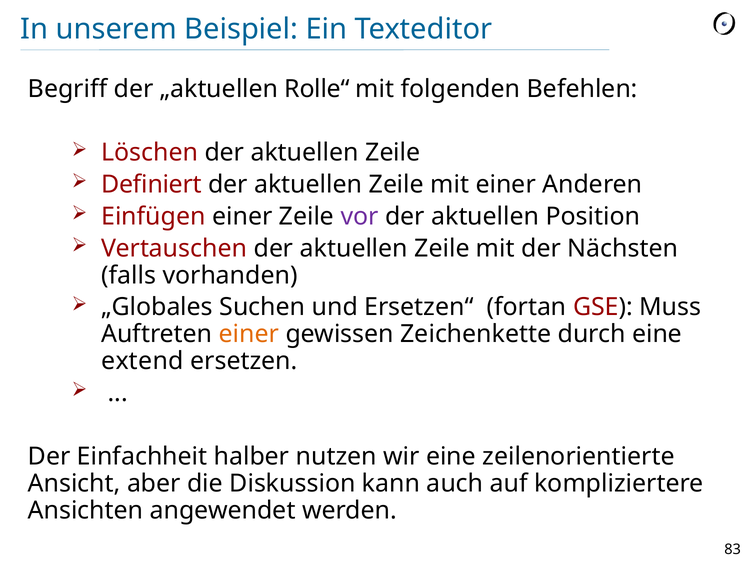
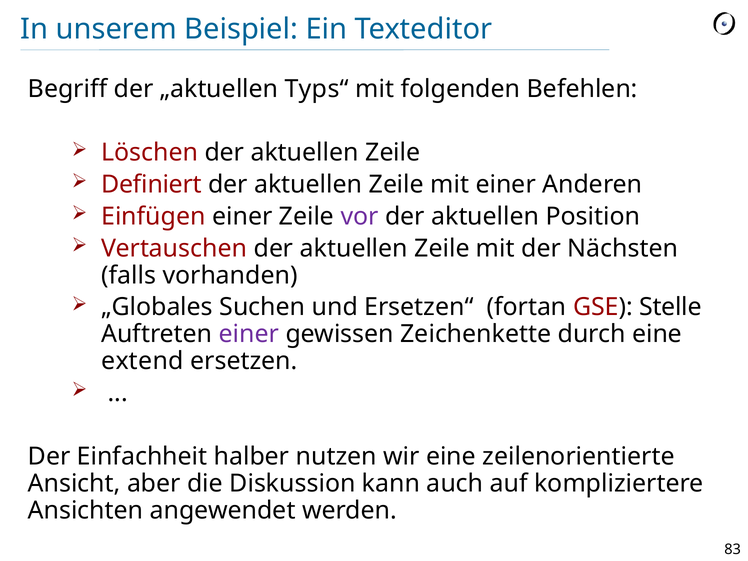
Rolle“: Rolle“ -> Typs“ (317, 89)
Muss: Muss -> Stelle (670, 307)
einer colour: orange -> purple (249, 334)
